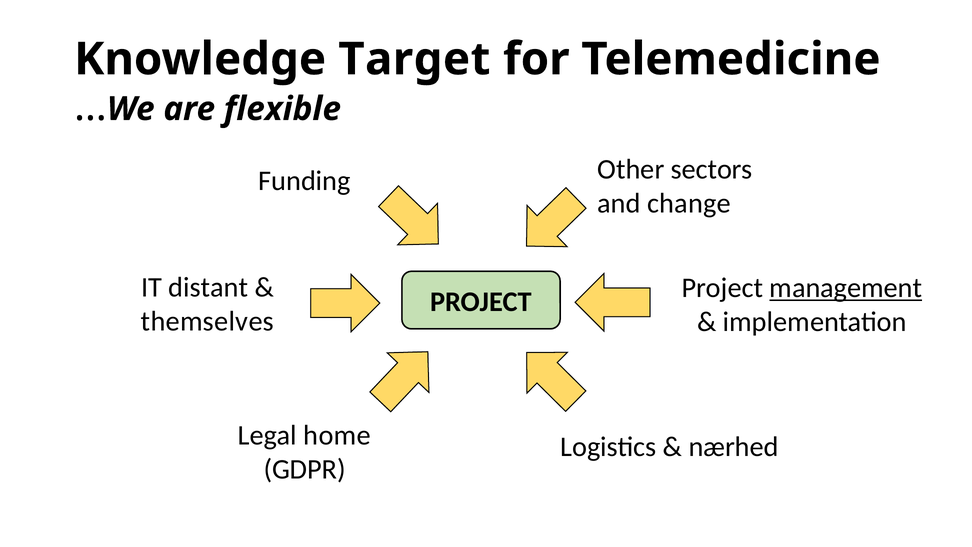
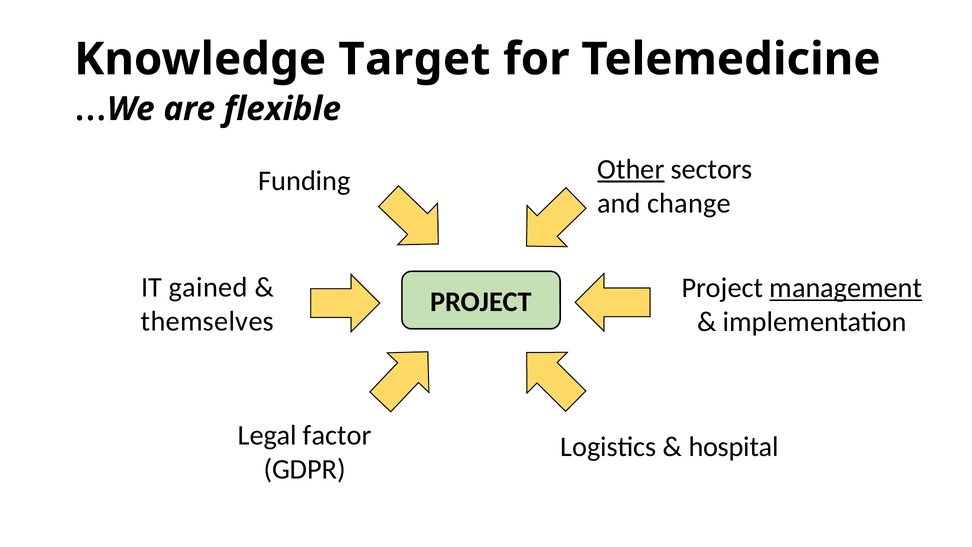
Other underline: none -> present (631, 169)
distant: distant -> gained (208, 287)
home: home -> factor (337, 435)
nærhed: nærhed -> hospital (734, 446)
